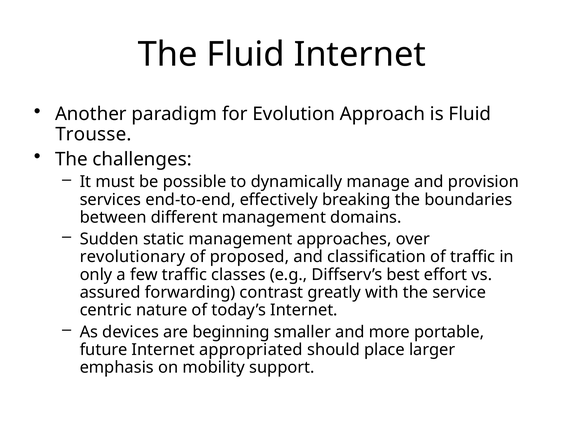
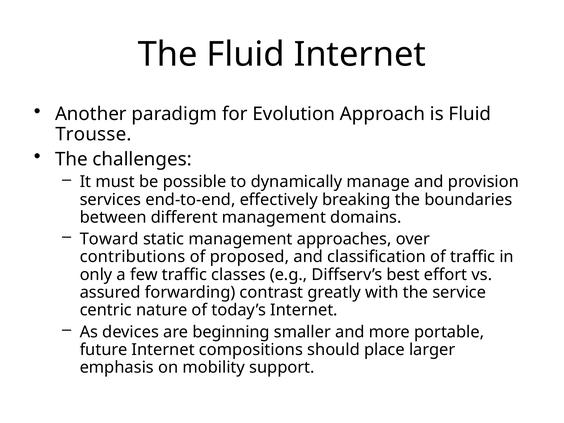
Sudden: Sudden -> Toward (109, 239)
revolutionary: revolutionary -> contributions (133, 257)
appropriated: appropriated -> compositions (251, 350)
